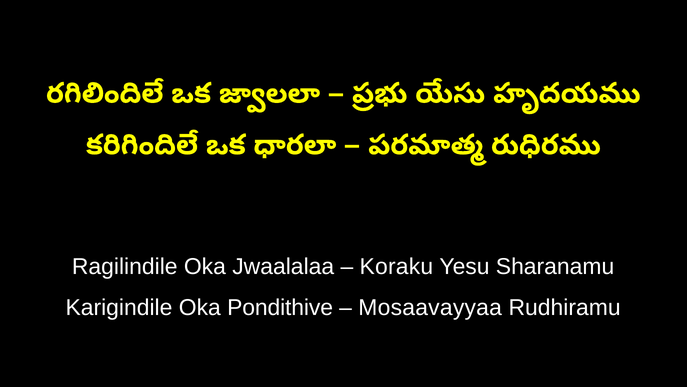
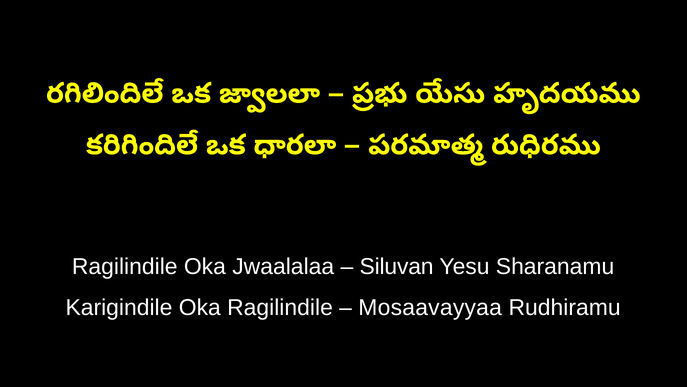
Koraku: Koraku -> Siluvan (397, 266)
Oka Pondithive: Pondithive -> Ragilindile (280, 307)
